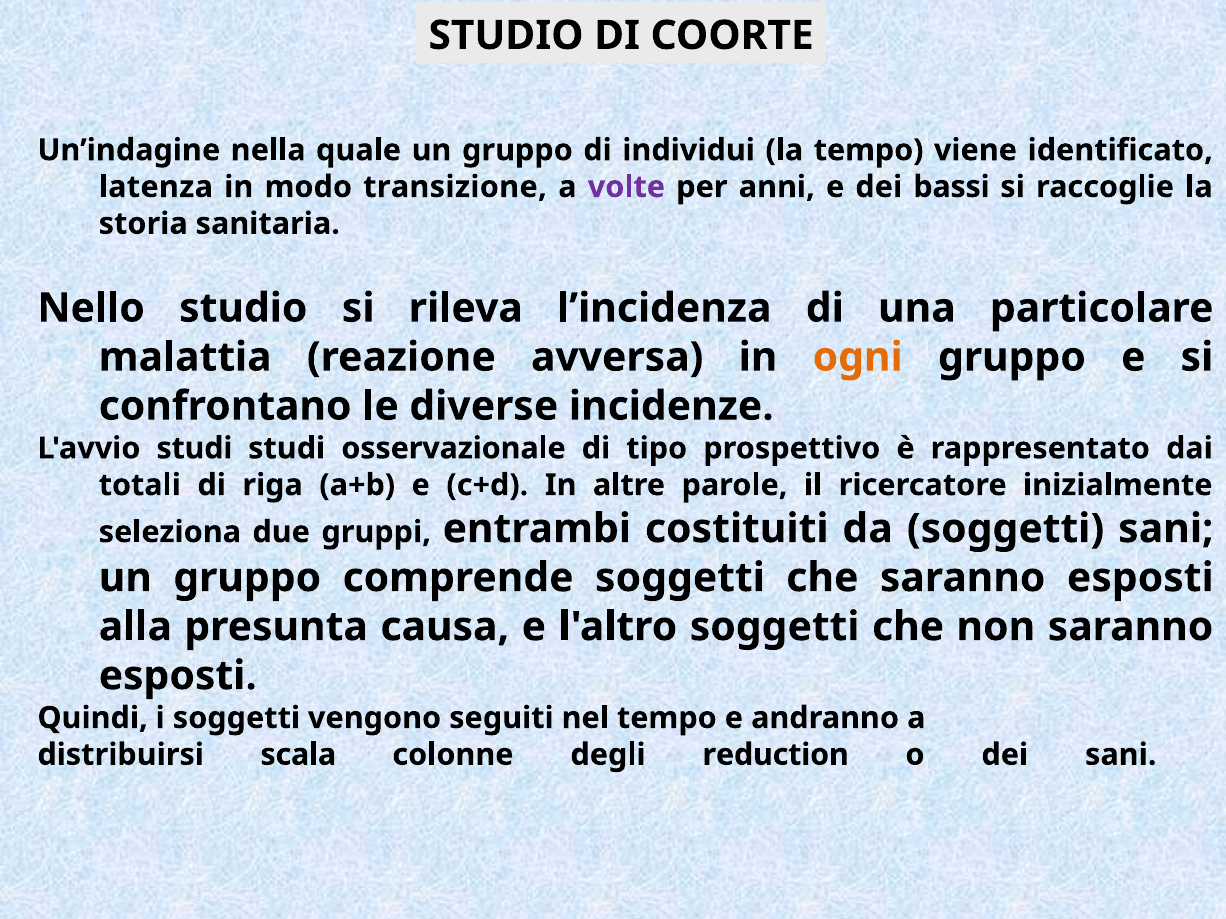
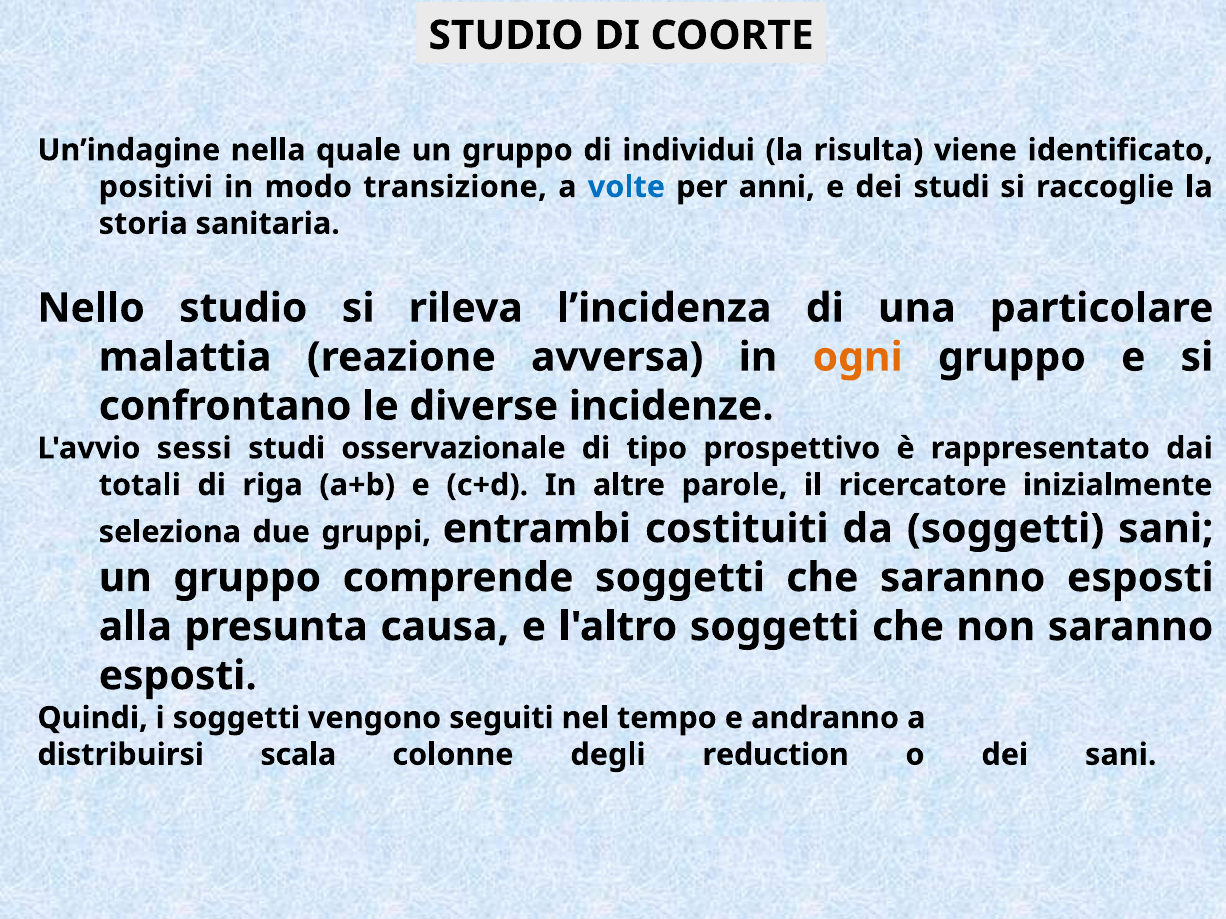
la tempo: tempo -> risulta (869, 150)
latenza: latenza -> positivi (156, 187)
volte colour: purple -> blue (626, 187)
dei bassi: bassi -> studi (951, 187)
L'avvio studi: studi -> sessi (194, 449)
